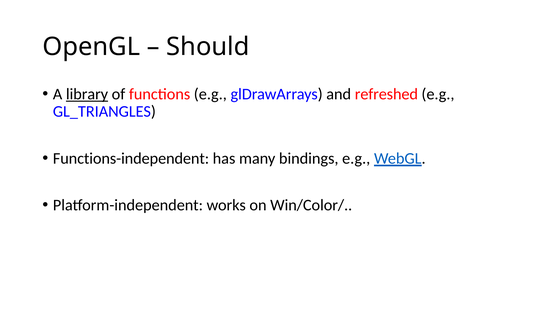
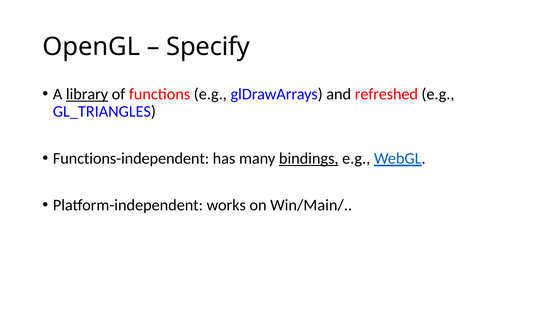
Should: Should -> Specify (208, 47)
bindings underline: none -> present (309, 159)
Win/Color/: Win/Color/ -> Win/Main/ (311, 205)
